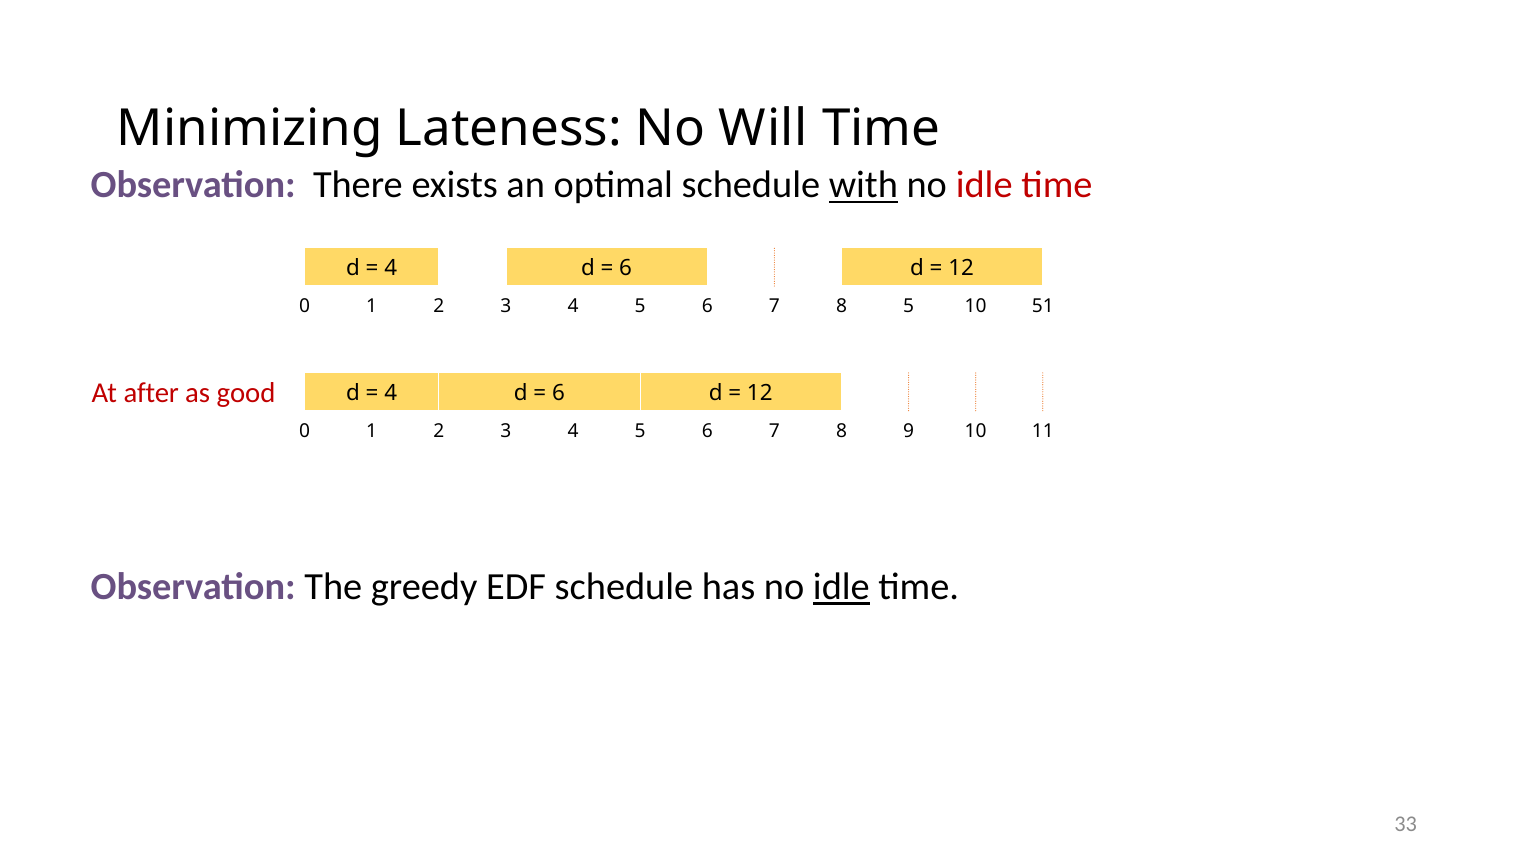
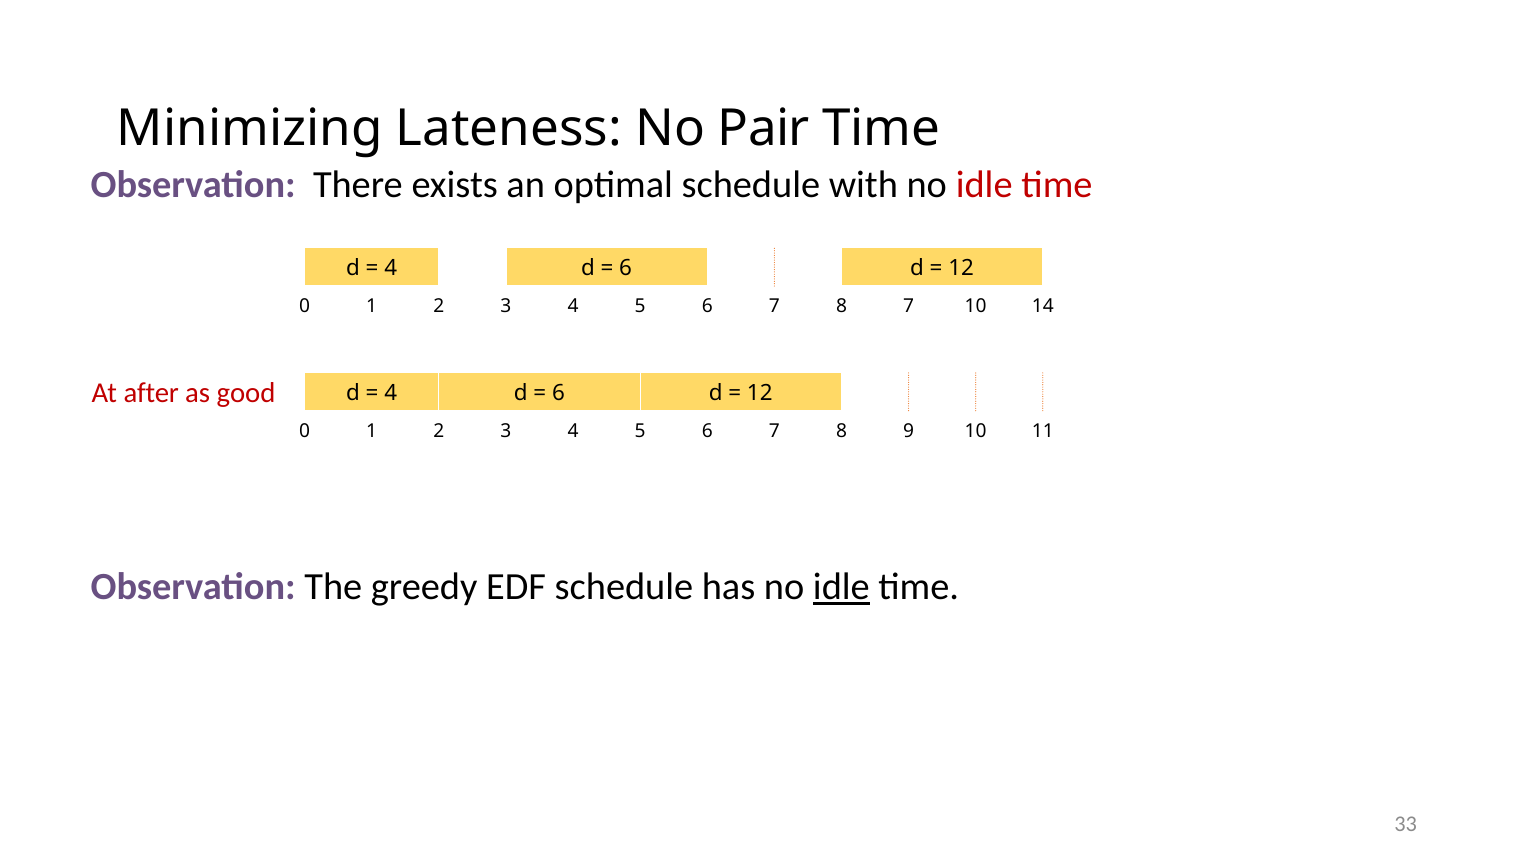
Will: Will -> Pair (764, 129)
with underline: present -> none (863, 185)
8 5: 5 -> 7 (909, 306)
51: 51 -> 14 (1043, 306)
